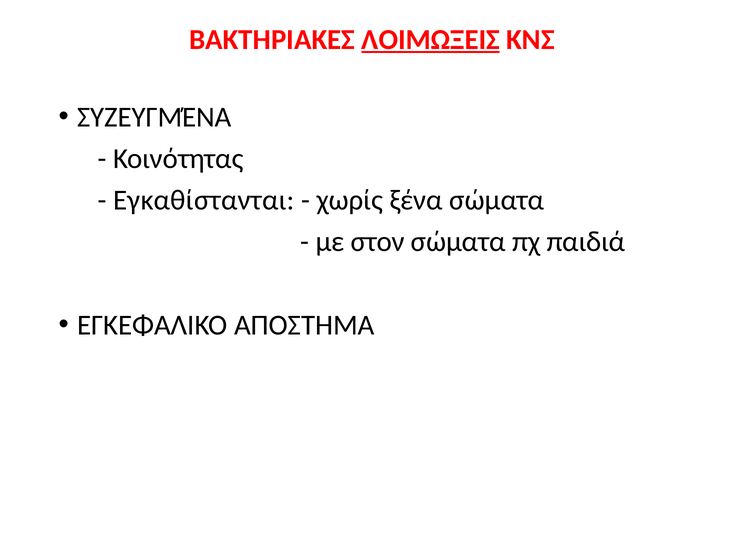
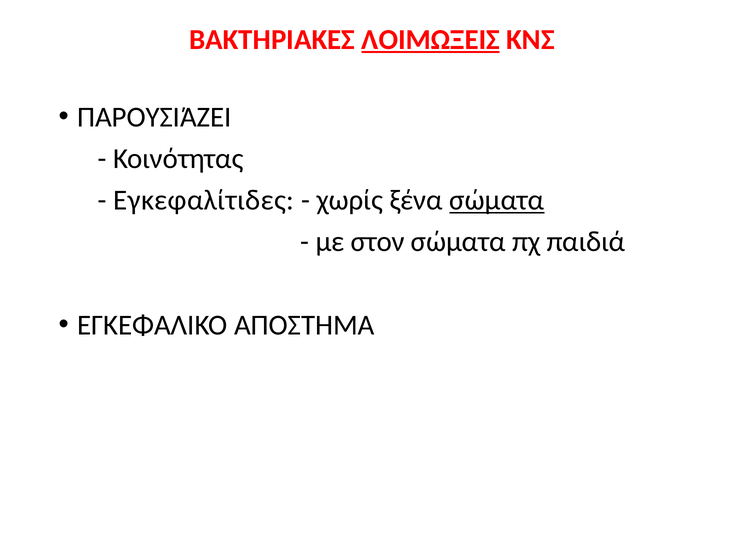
ΣΥΖΕΥΓΜΈΝΑ: ΣΥΖΕΥΓΜΈΝΑ -> ΠΑΡΟΥΣΙΆΖΕΙ (154, 117)
Εγκαθίστανται: Εγκαθίστανται -> Εγκεφαλίτιδες (204, 200)
σώματα underline: none -> present (497, 200)
